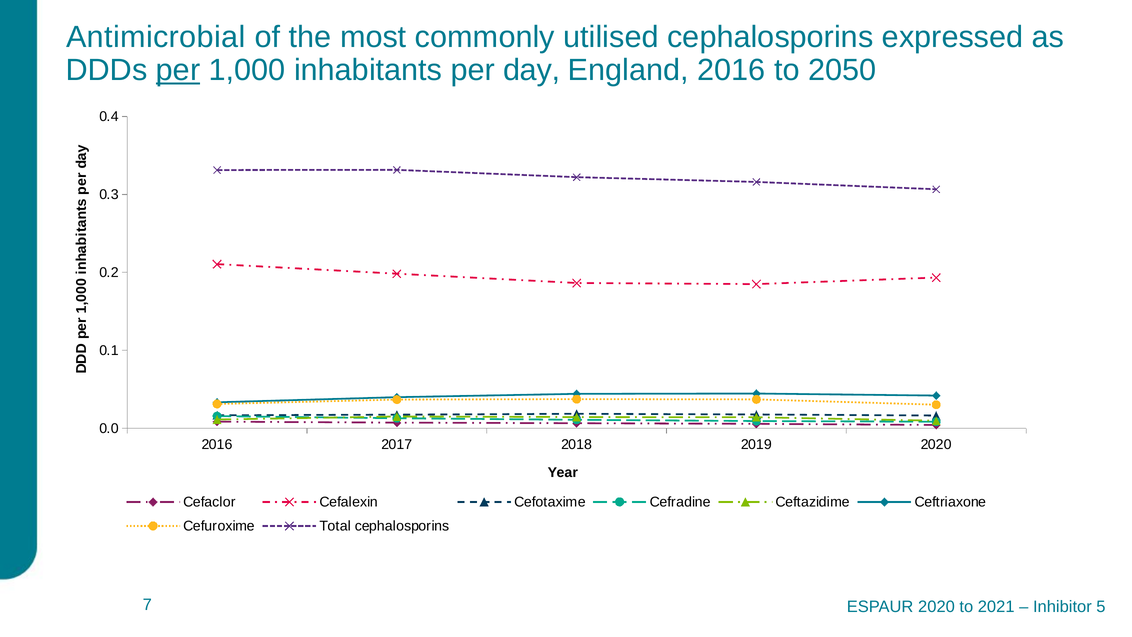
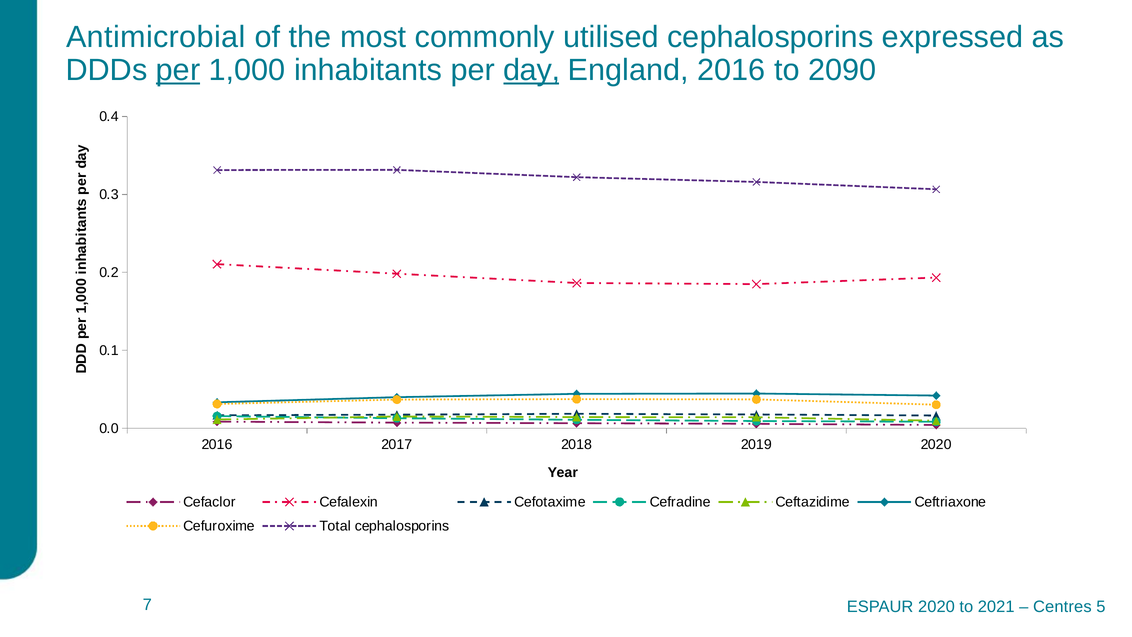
day underline: none -> present (532, 70)
2050: 2050 -> 2090 (842, 70)
Inhibitor: Inhibitor -> Centres (1062, 607)
